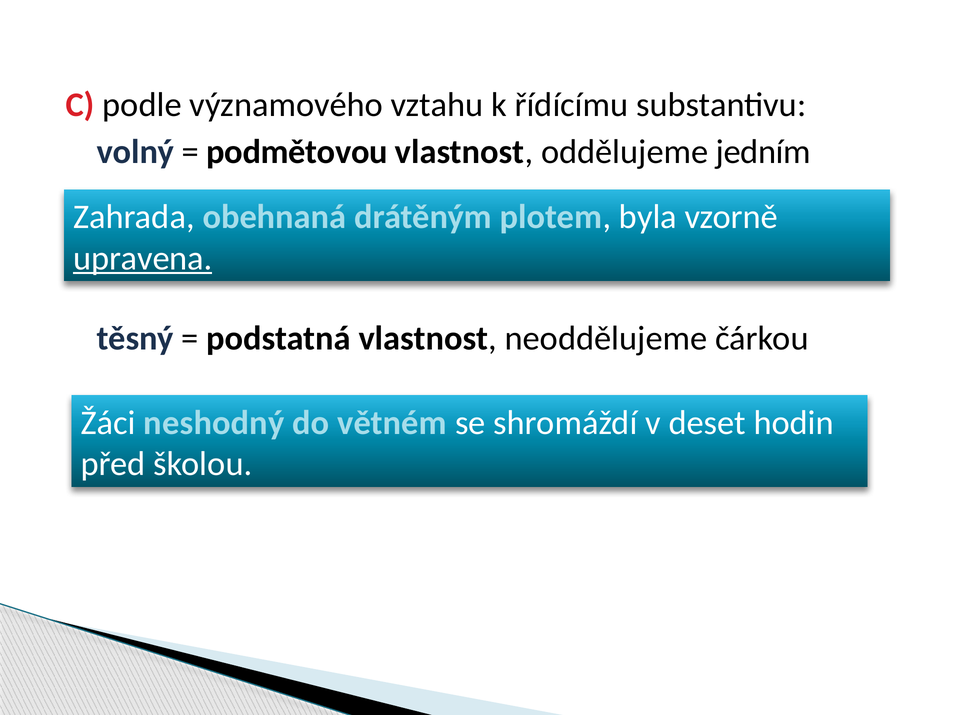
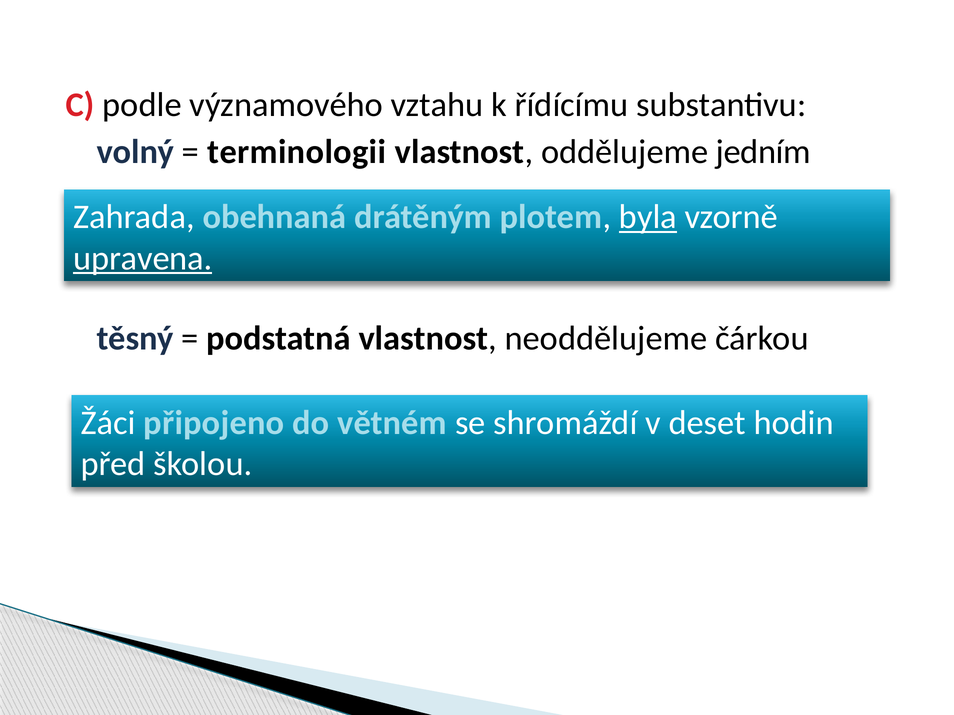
podmětovou: podmětovou -> terminologii (297, 152)
byla underline: none -> present (648, 217)
neshodný: neshodný -> připojeno (214, 423)
